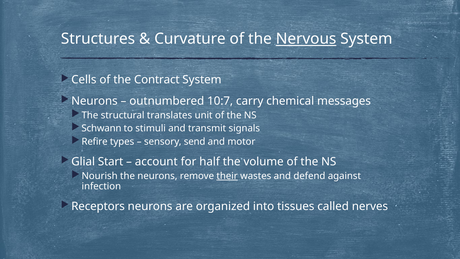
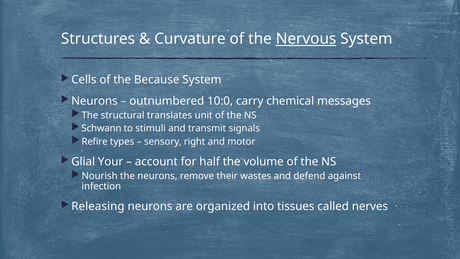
Contract: Contract -> Because (157, 80)
10:7: 10:7 -> 10:0 (220, 101)
send: send -> right (195, 142)
Start: Start -> Your (111, 162)
their underline: present -> none (227, 176)
Receptors: Receptors -> Releasing (98, 206)
